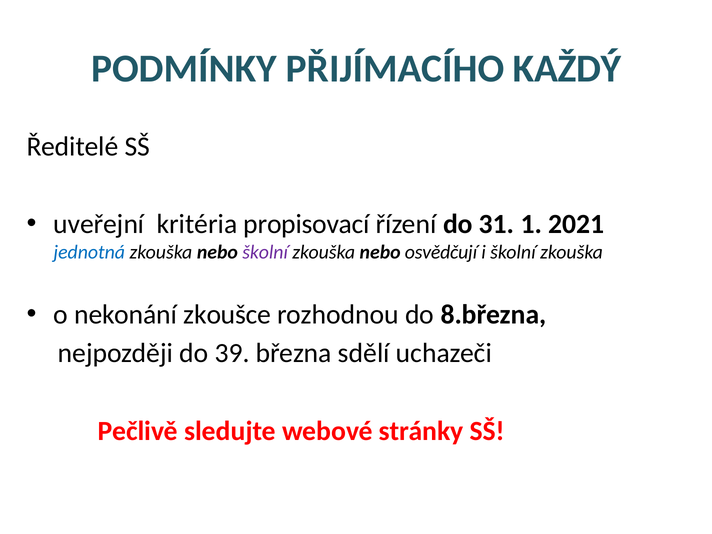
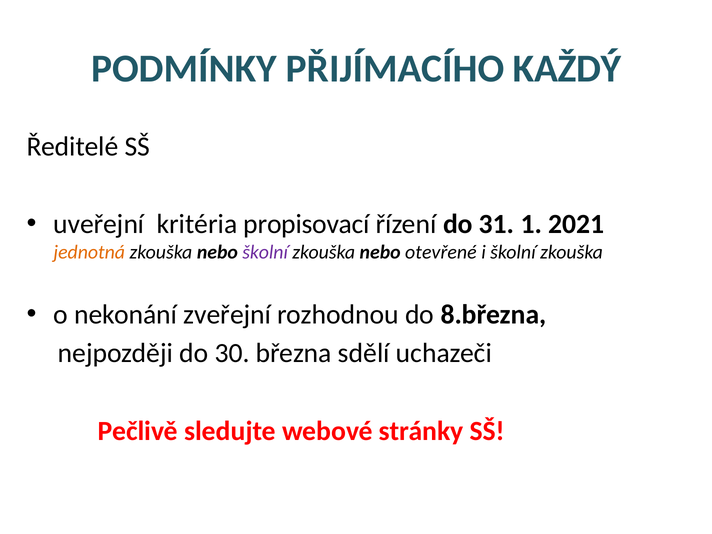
jednotná colour: blue -> orange (89, 252)
osvědčují: osvědčují -> otevřené (441, 252)
zkoušce: zkoušce -> zveřejní (227, 315)
39: 39 -> 30 (232, 353)
